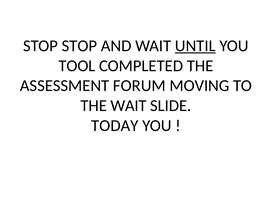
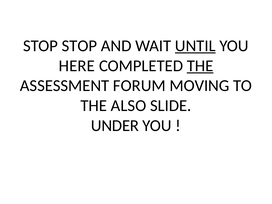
TOOL: TOOL -> HERE (77, 66)
THE underline: none -> present (200, 66)
THE WAIT: WAIT -> ALSO (128, 106)
TODAY: TODAY -> UNDER (115, 126)
